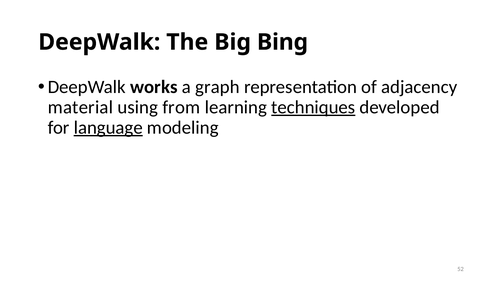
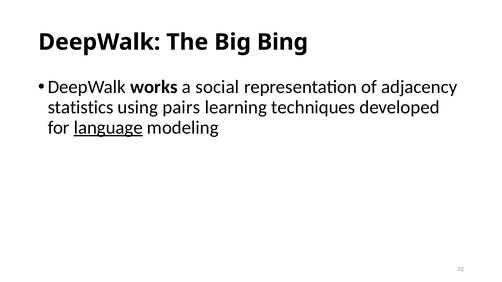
graph: graph -> social (217, 87)
material: material -> statistics (81, 107)
from: from -> pairs (181, 107)
techniques underline: present -> none (313, 107)
